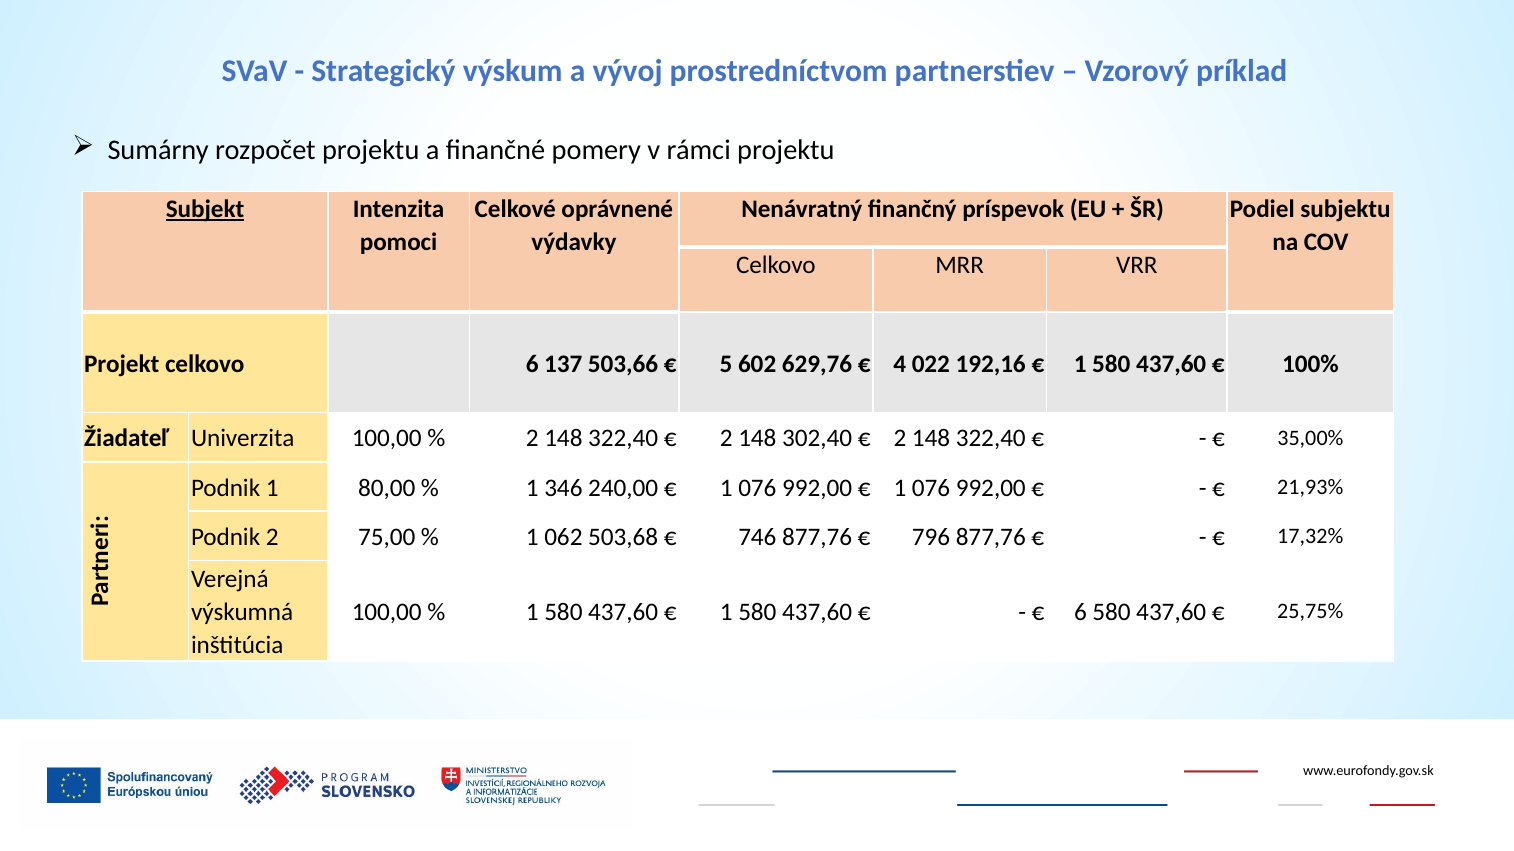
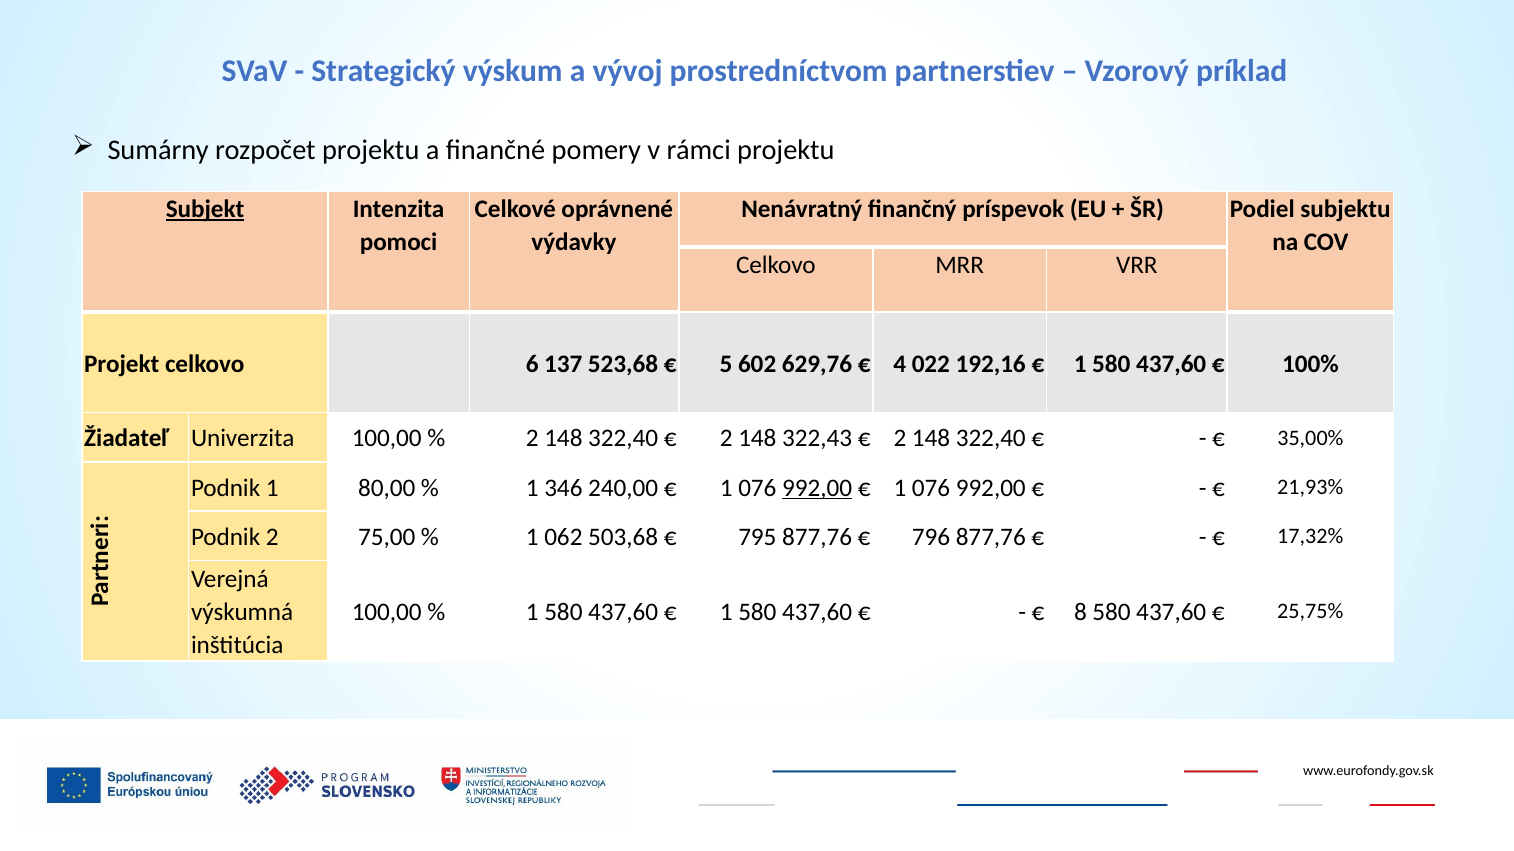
503,66: 503,66 -> 523,68 (623, 364)
302,40: 302,40 -> 322,43 (817, 439)
992,00 underline: none -> present (817, 488)
746: 746 -> 795 (757, 537)
6: 6 -> 8 (1080, 612)
